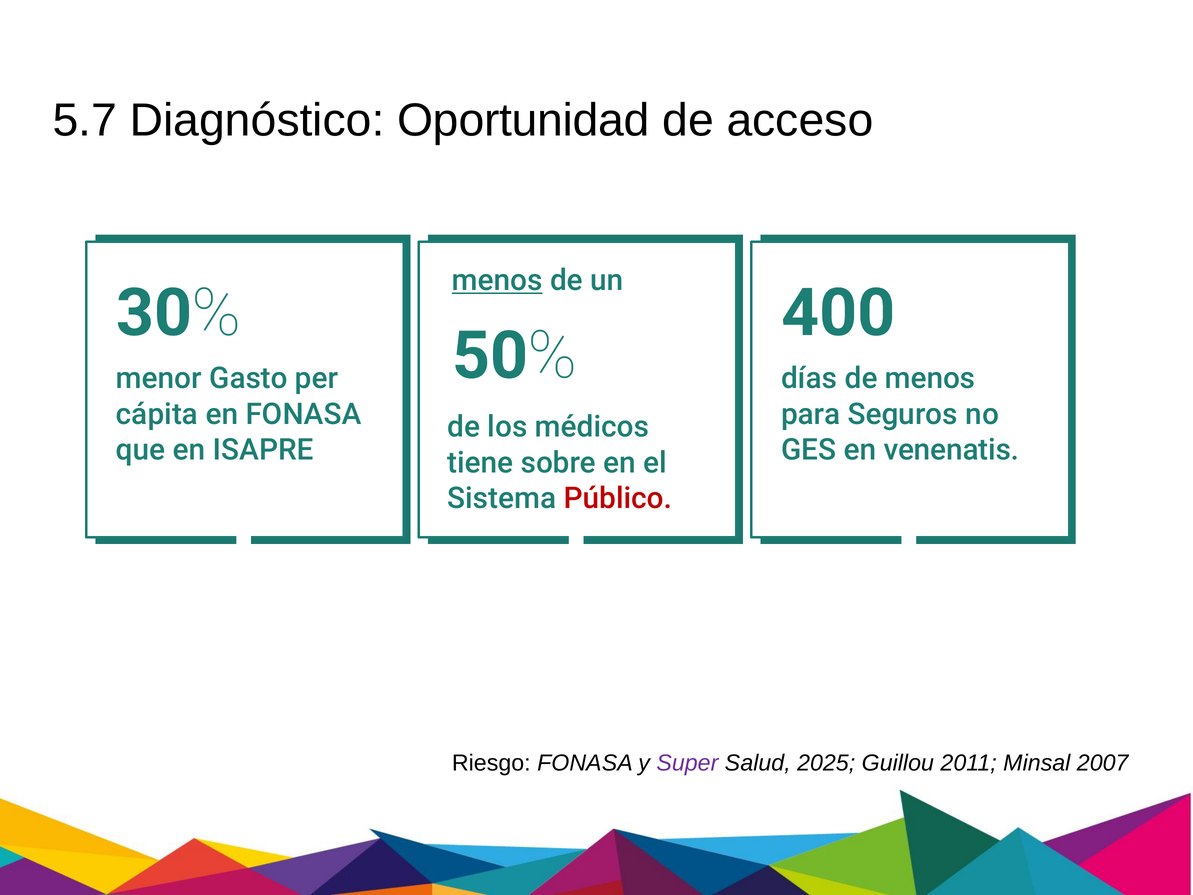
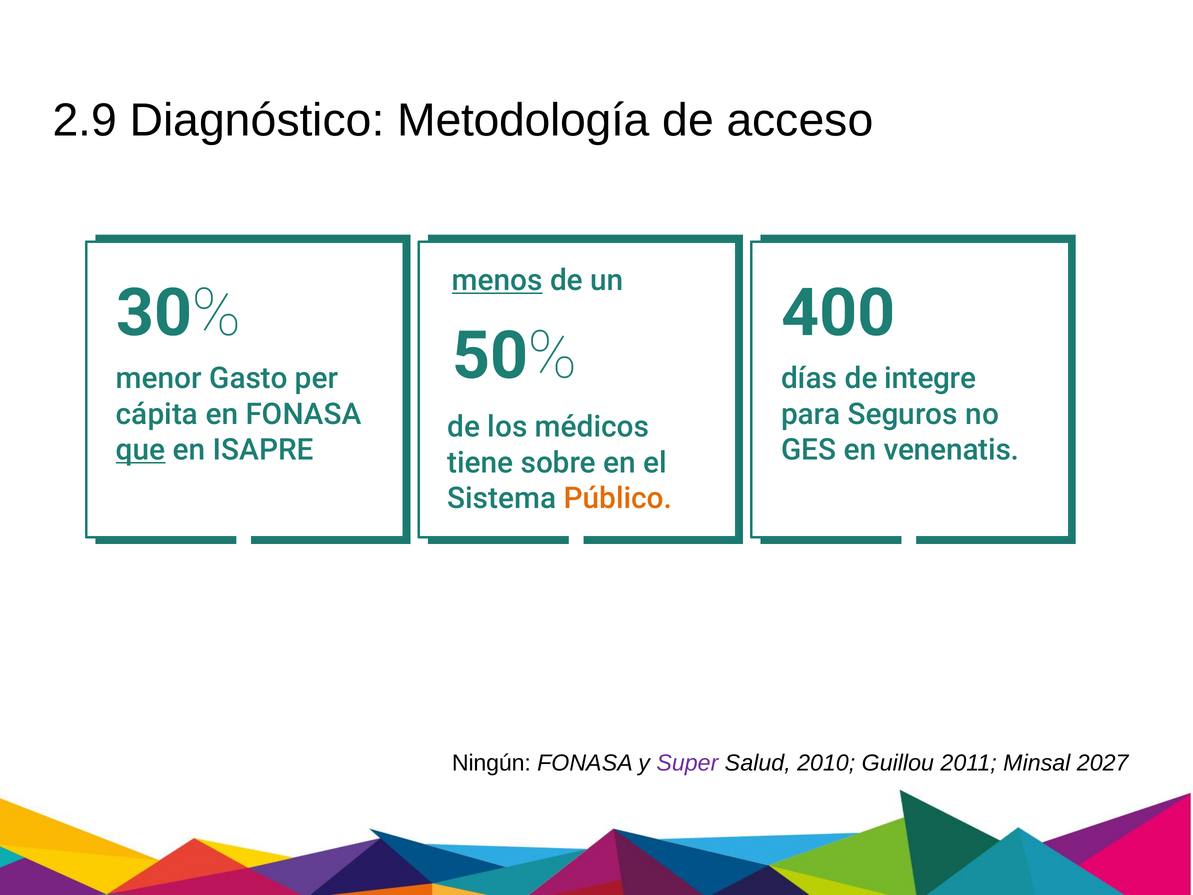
5.7: 5.7 -> 2.9 (85, 120)
Oportunidad: Oportunidad -> Metodología (523, 120)
de menos: menos -> integre (930, 378)
que underline: none -> present (141, 450)
Público colour: red -> orange (618, 498)
Riesgo: Riesgo -> Ningún (491, 763)
2025: 2025 -> 2010 (826, 763)
2007: 2007 -> 2027 (1103, 763)
